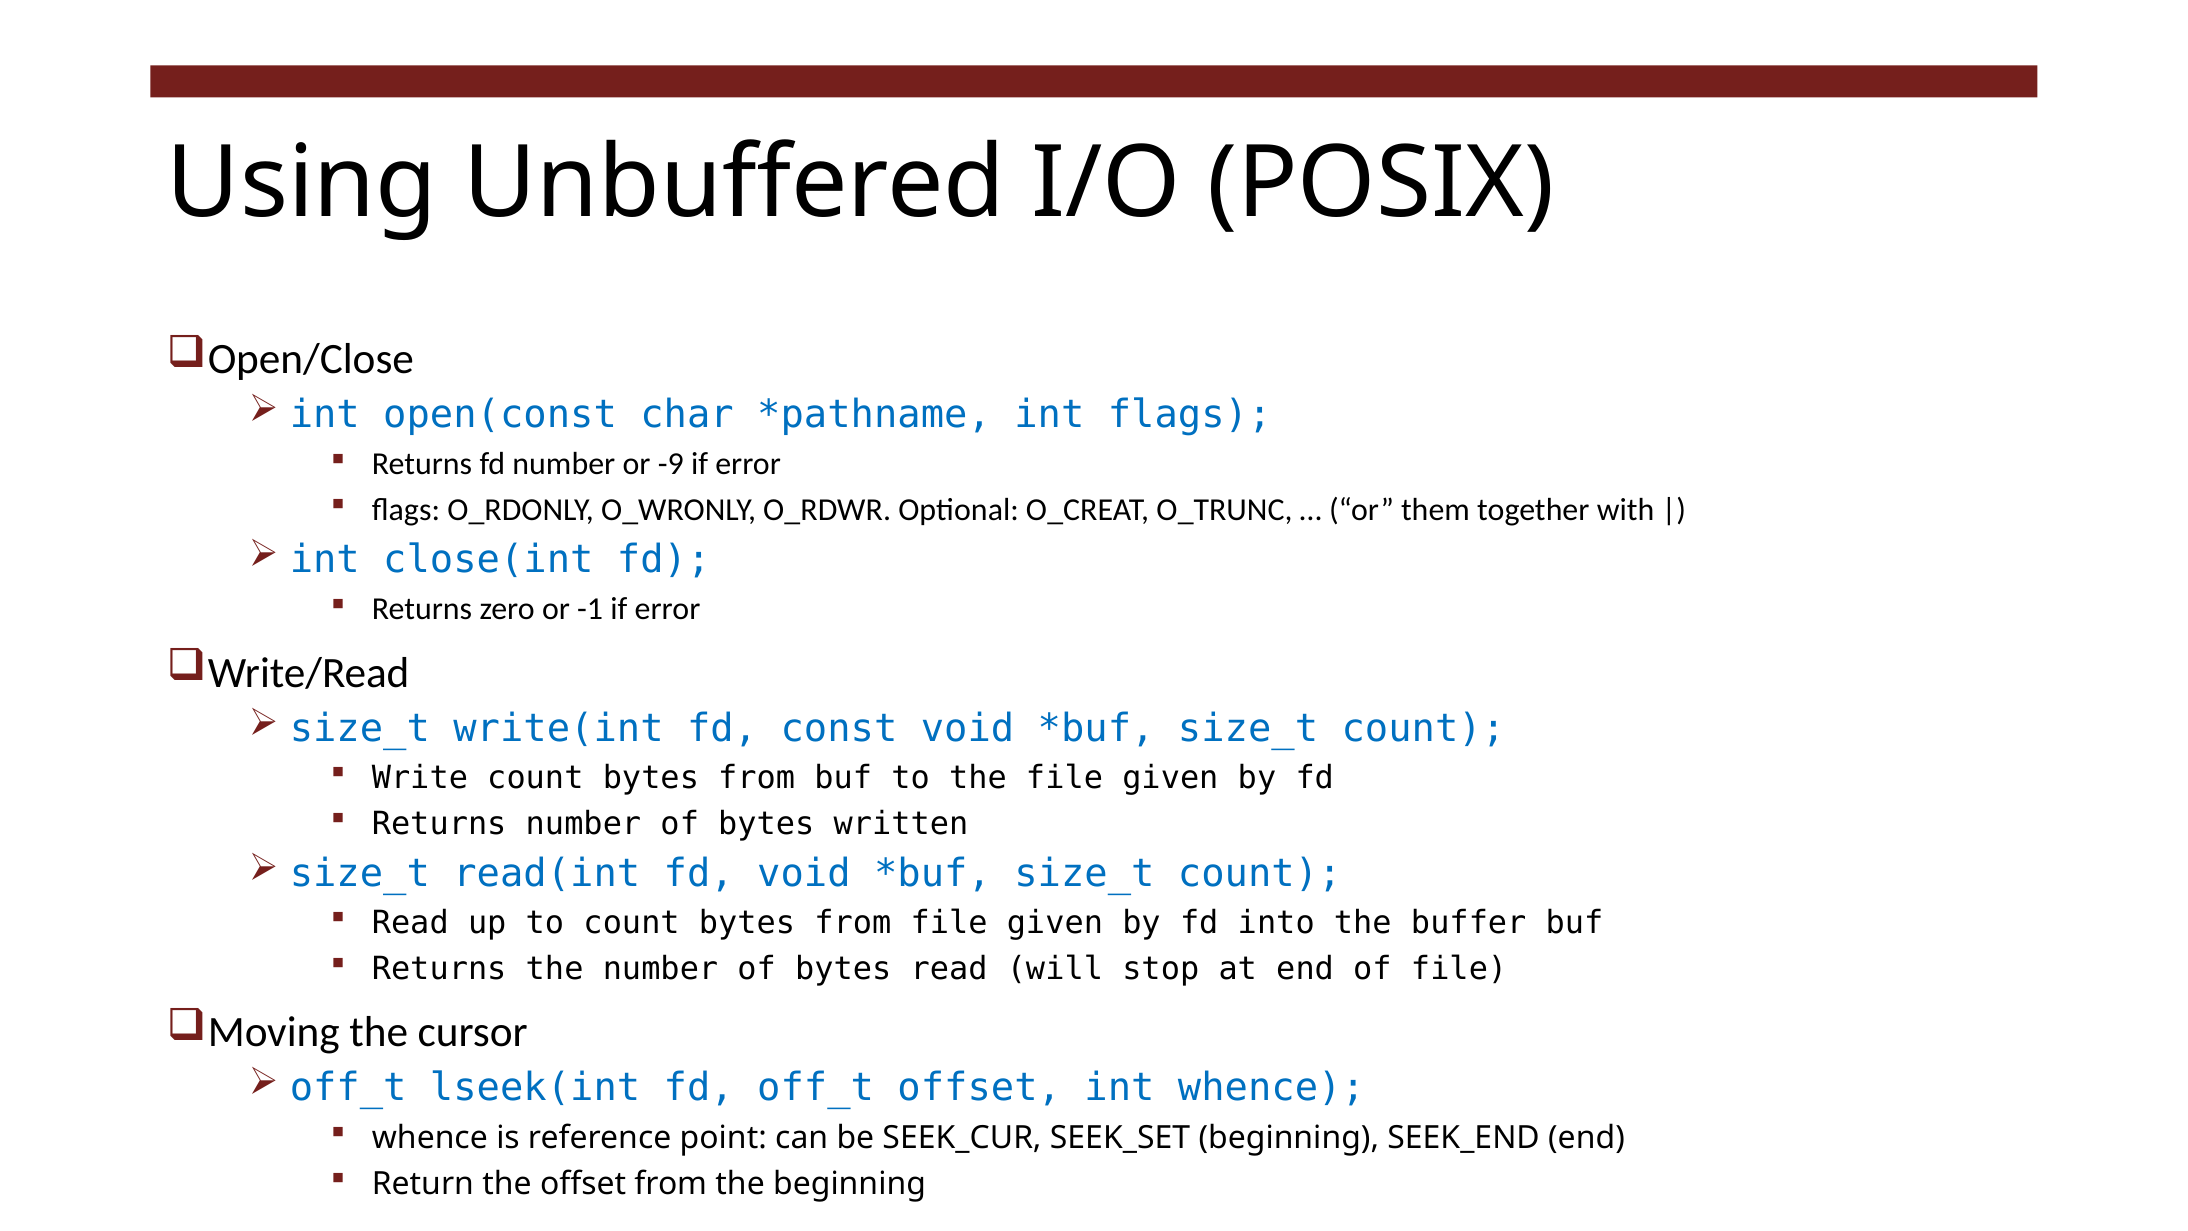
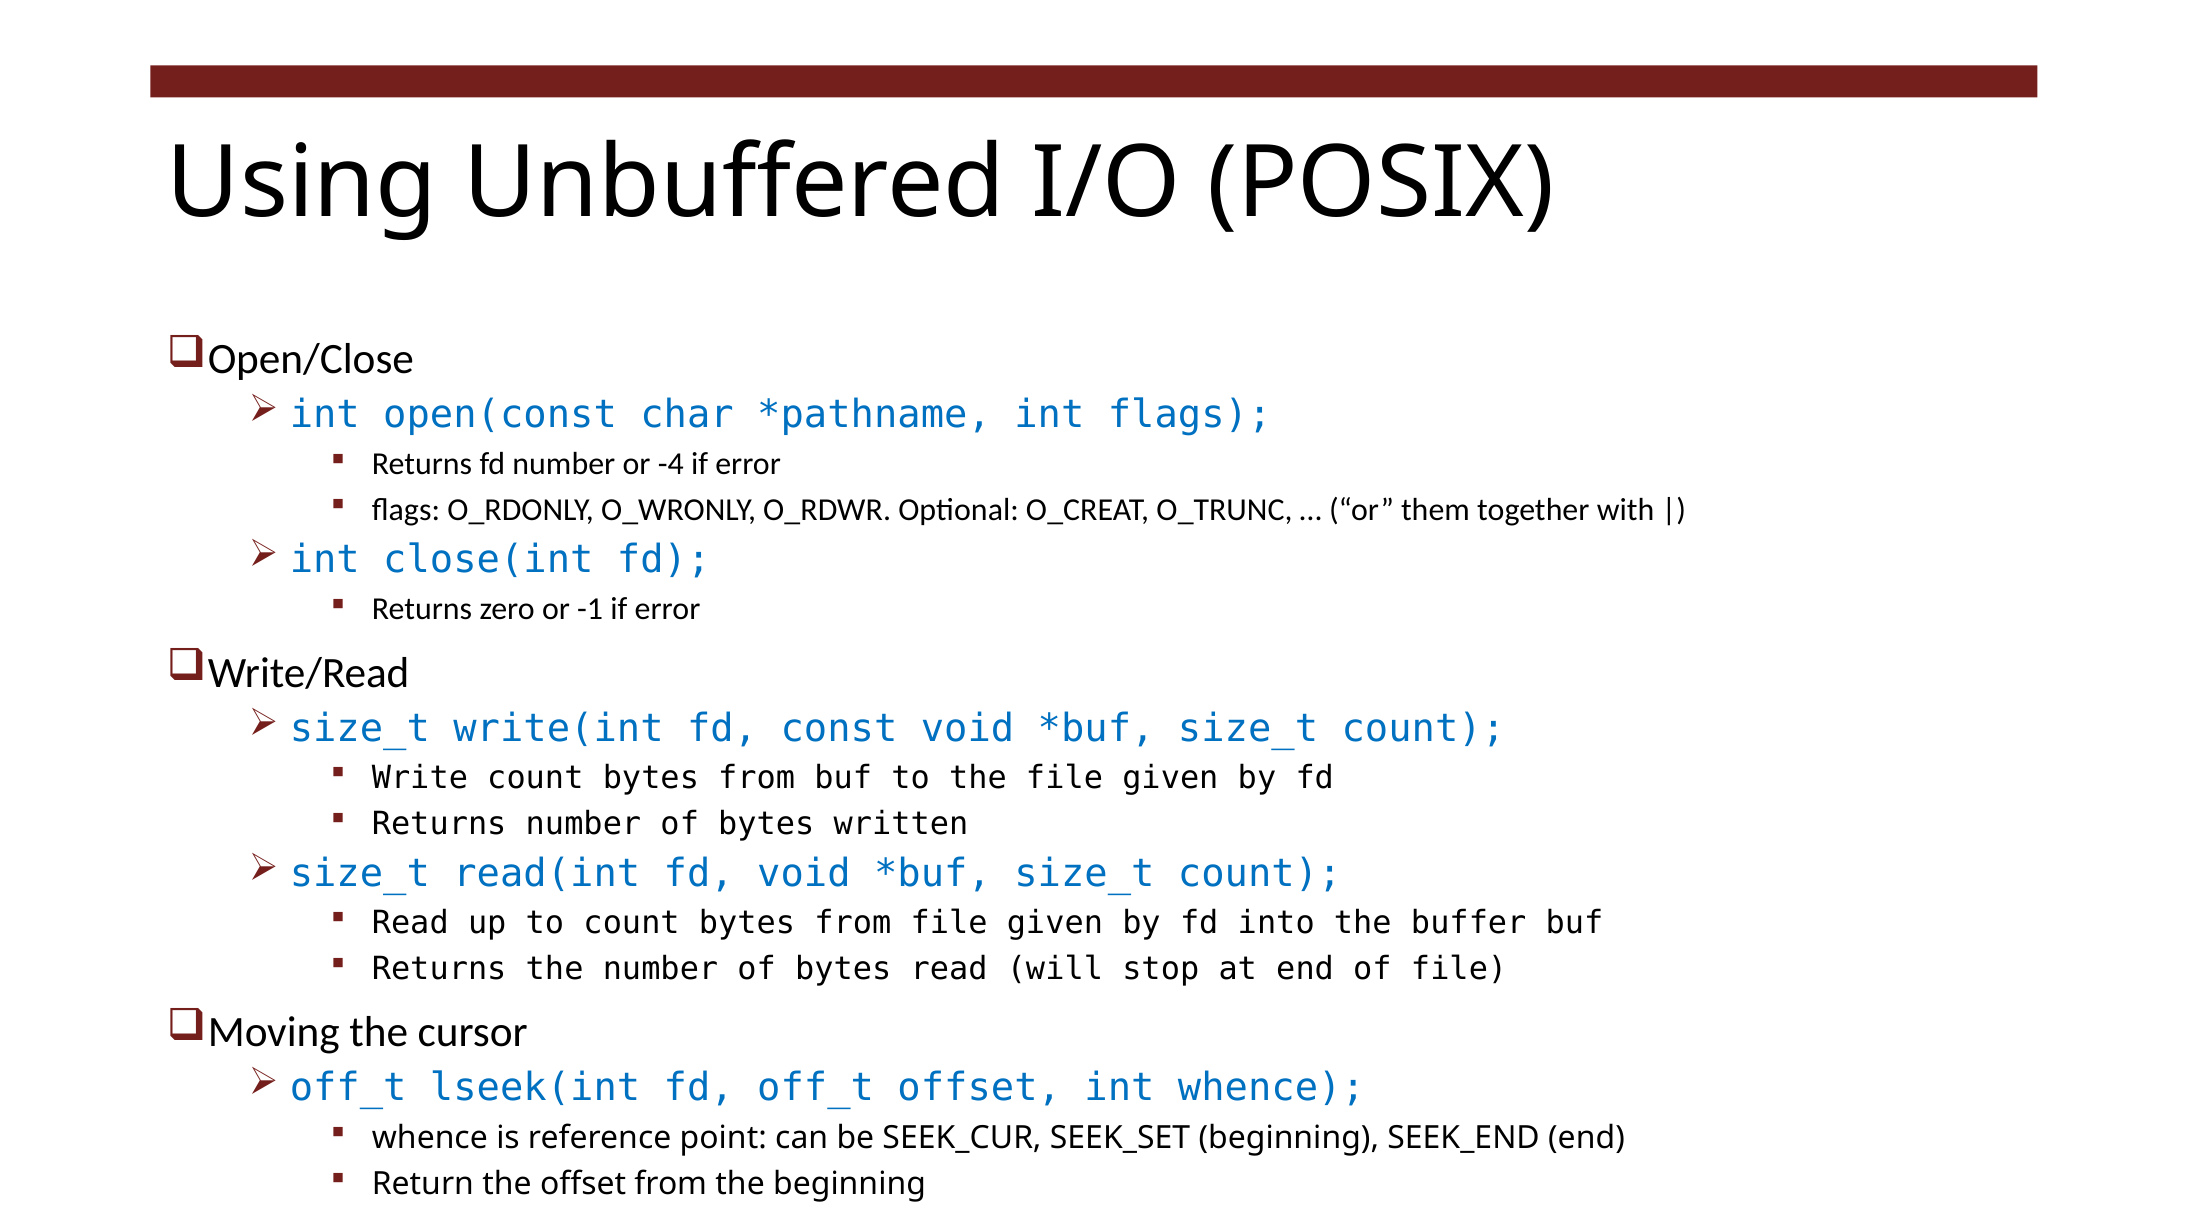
-9: -9 -> -4 (671, 464)
